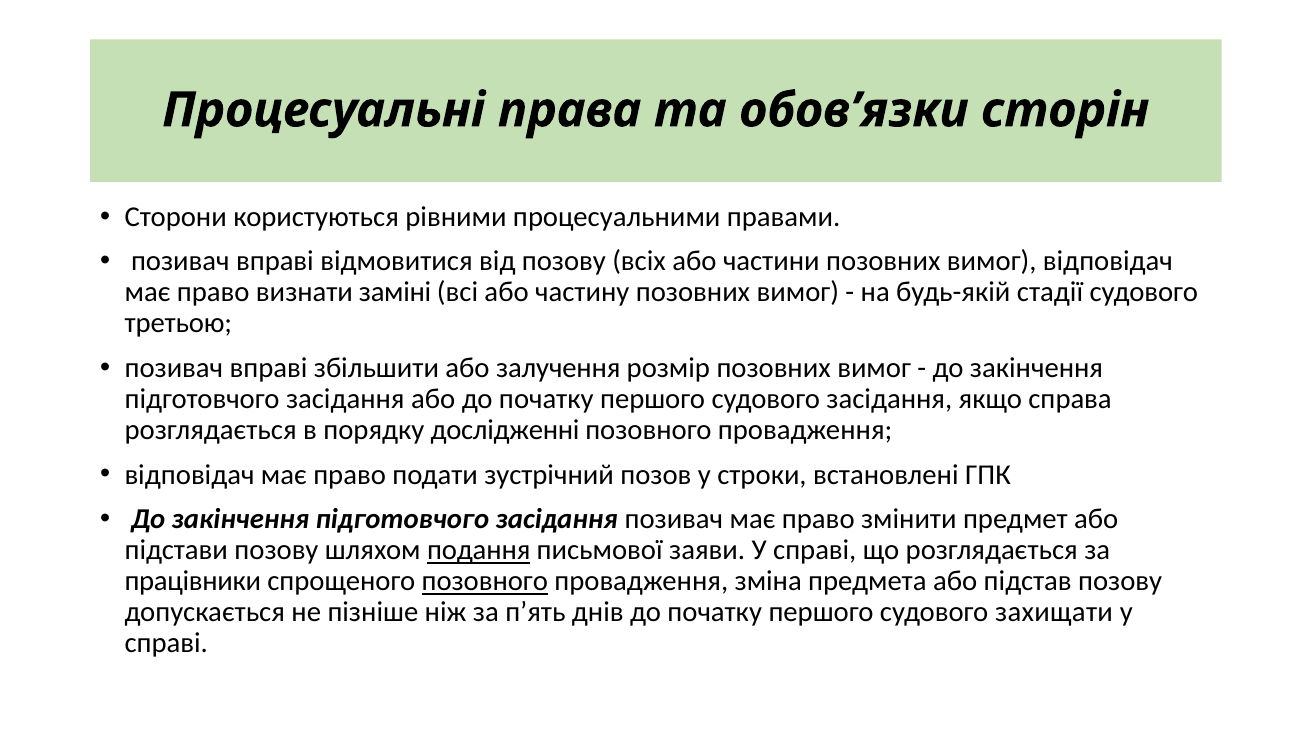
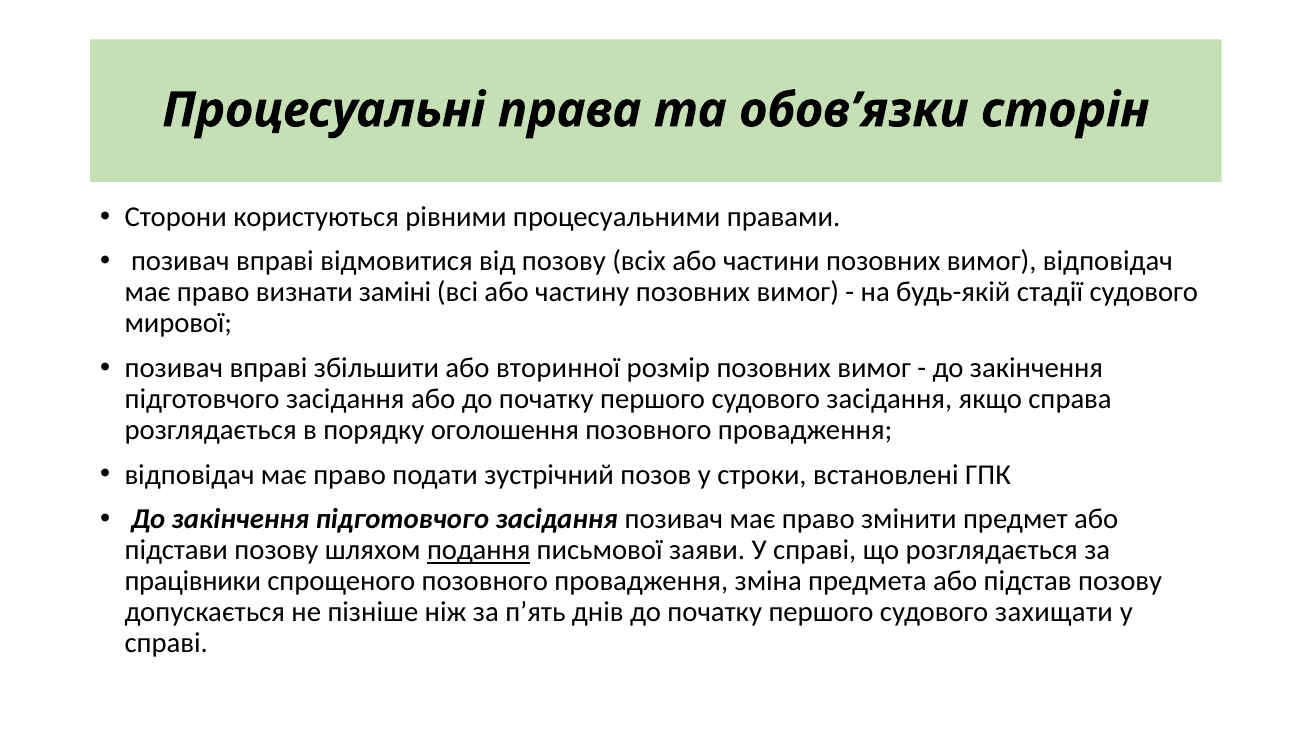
третьою: третьою -> мирової (178, 323)
залучення: залучення -> вторинної (558, 368)
дослідженні: дослідженні -> оголошення (505, 430)
позовного underline: present -> none (485, 581)
